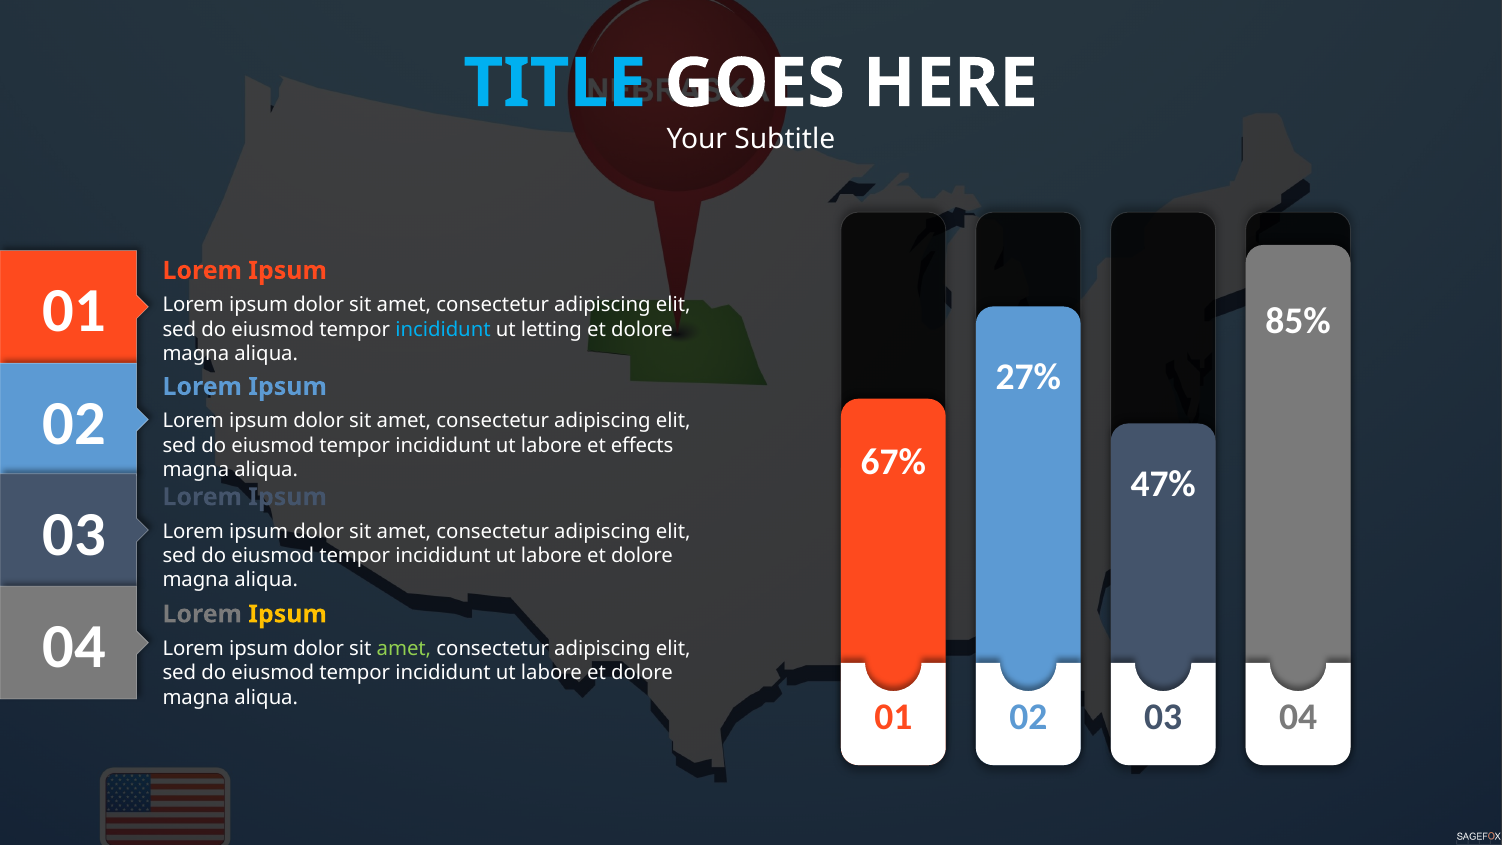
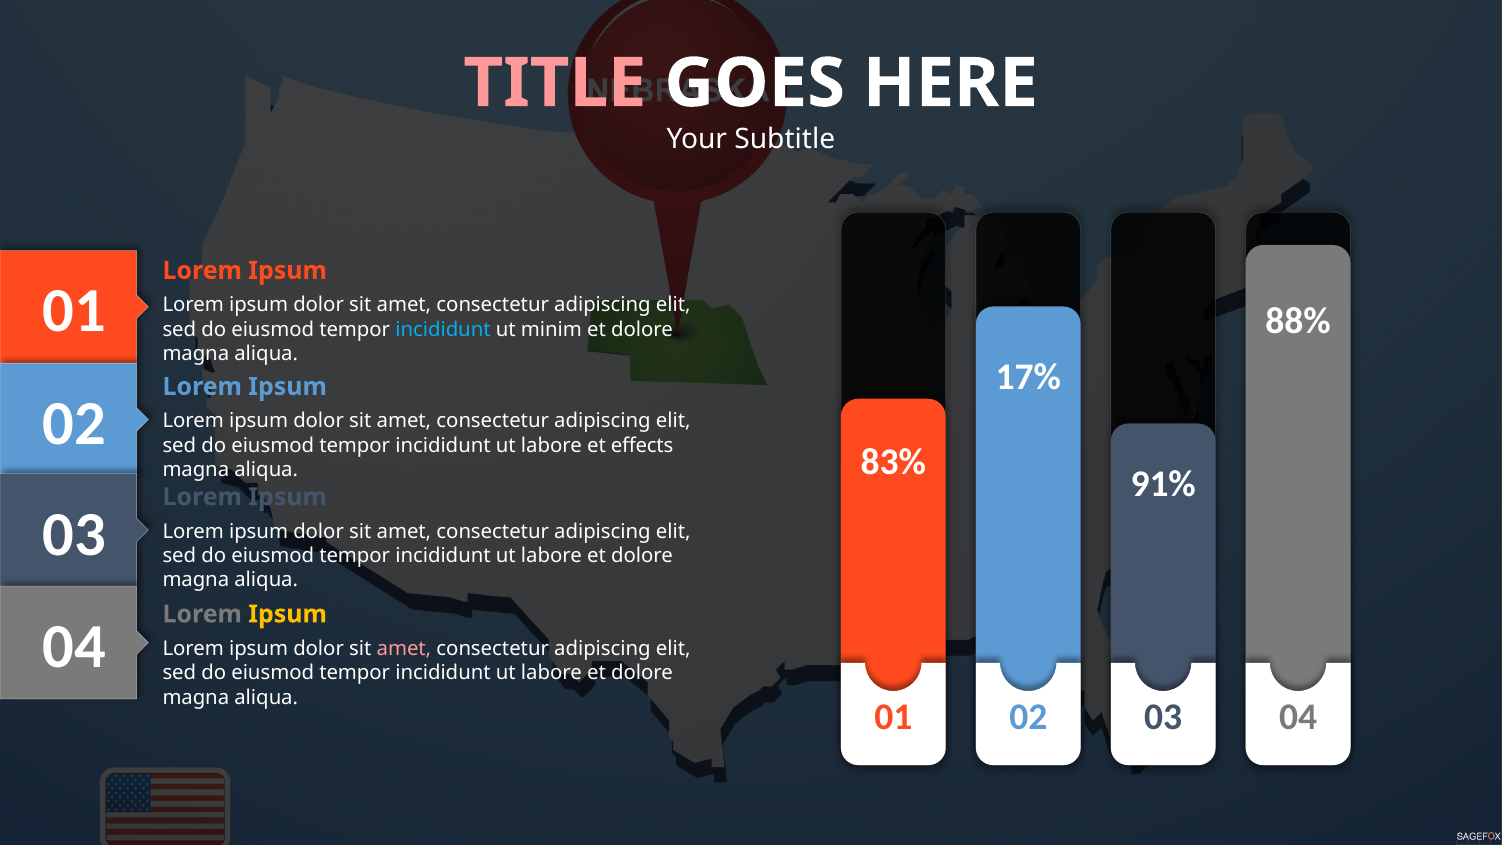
TITLE colour: light blue -> pink (555, 83)
85%: 85% -> 88% (1298, 322)
letting: letting -> minim (551, 329)
27%: 27% -> 17% (1028, 377)
67%: 67% -> 83% (893, 462)
47%: 47% -> 91% (1163, 484)
amet colour: light green -> pink (404, 648)
